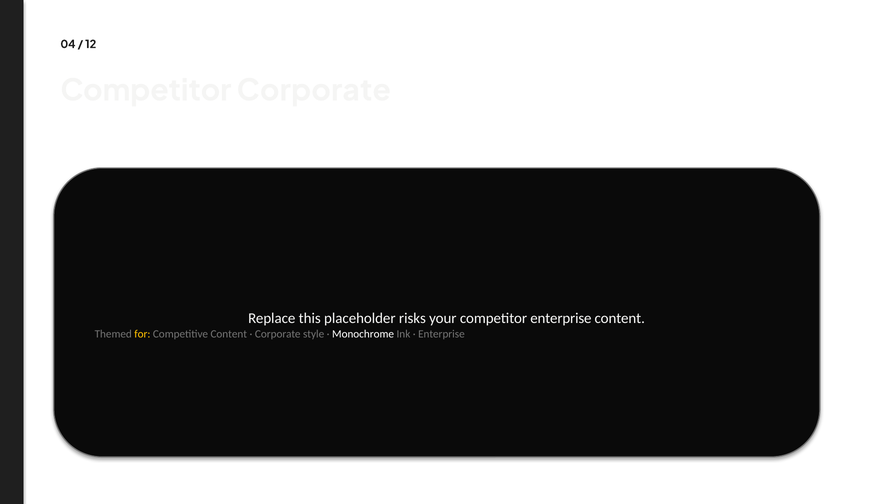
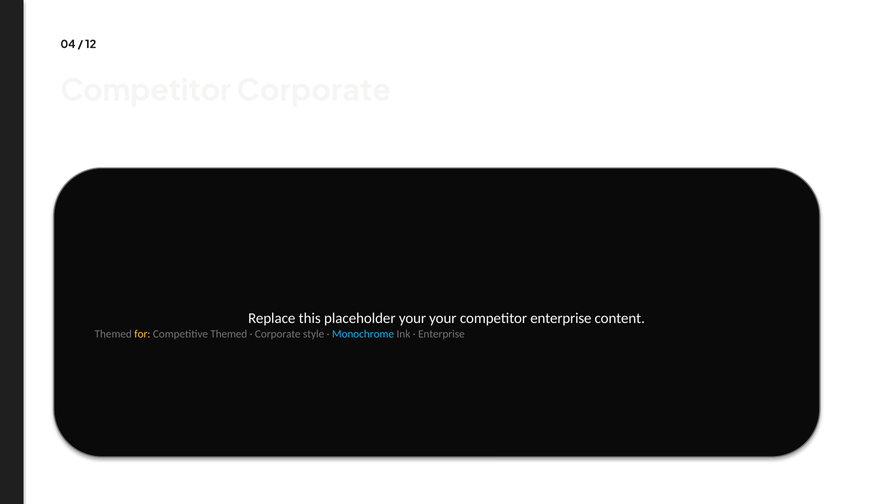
placeholder risks: risks -> your (412, 319)
Competitive Content: Content -> Themed (229, 334)
Monochrome colour: white -> light blue (363, 334)
